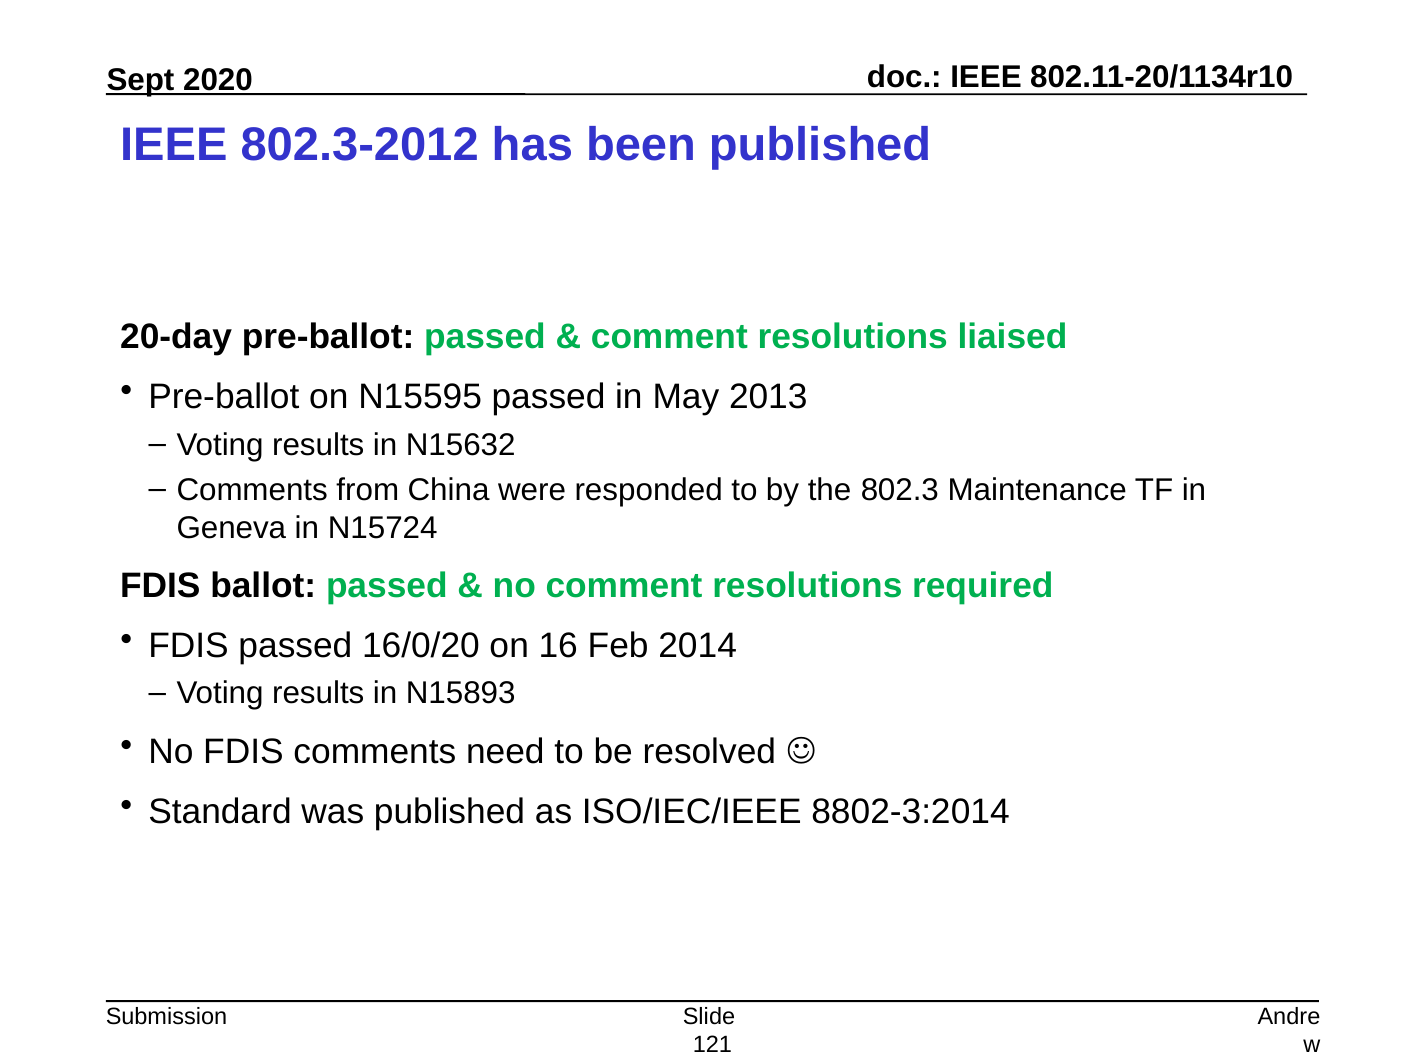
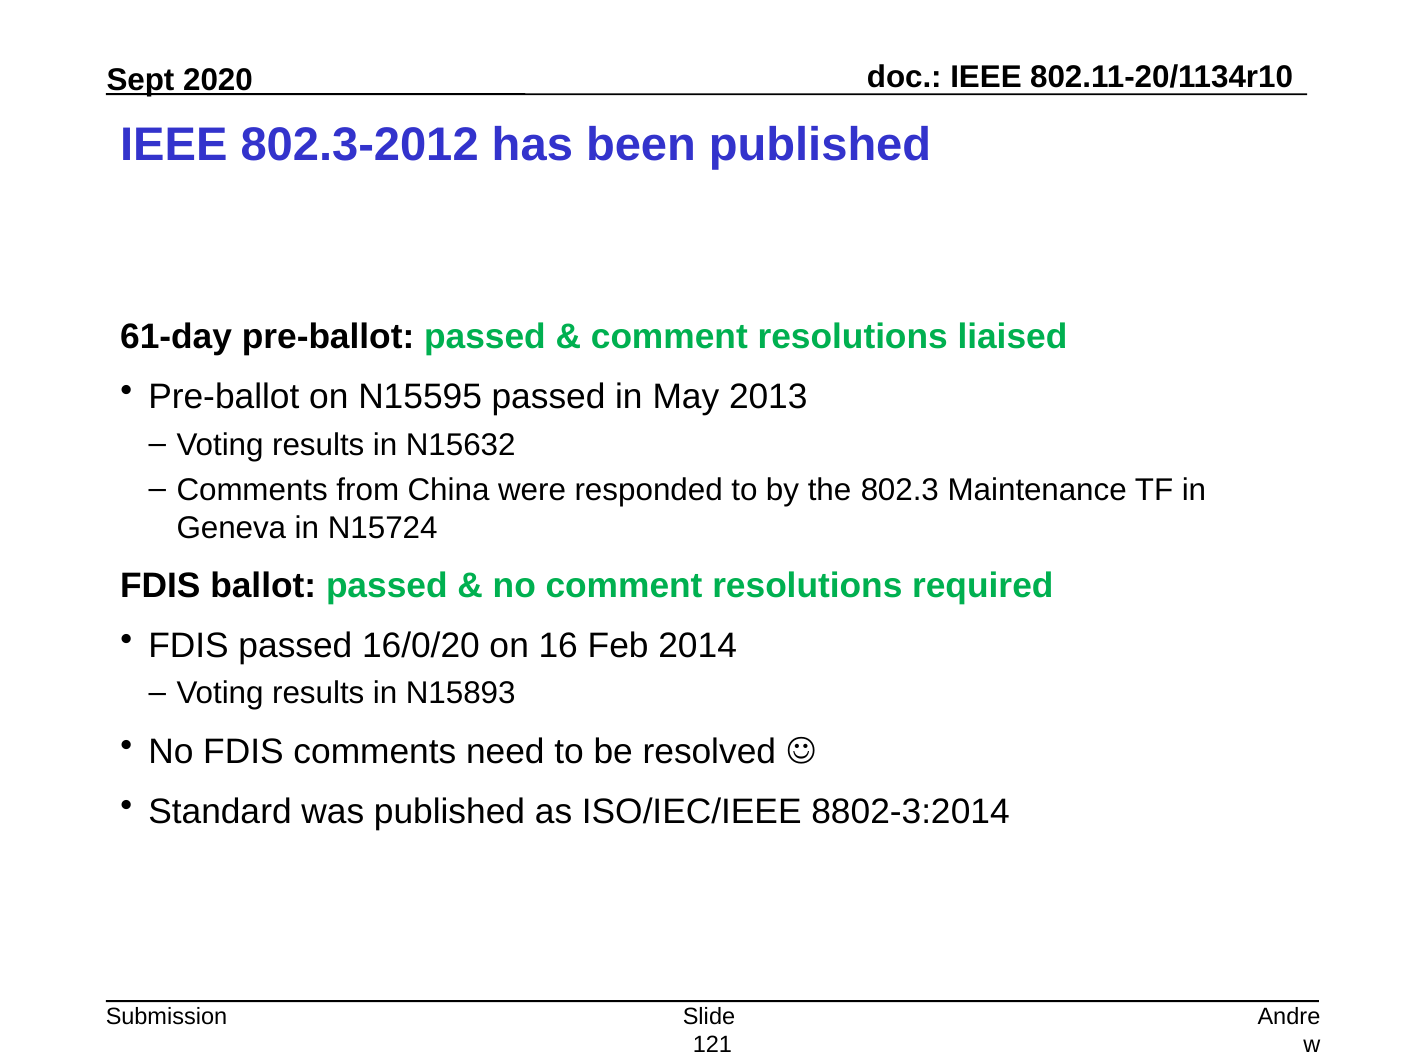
20-day: 20-day -> 61-day (176, 337)
